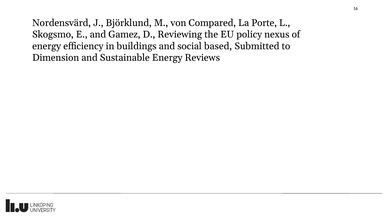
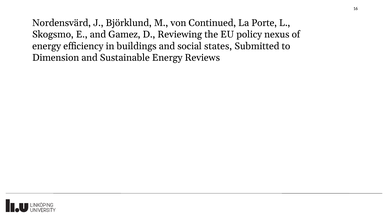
Compared: Compared -> Continued (212, 23)
based: based -> states (218, 46)
